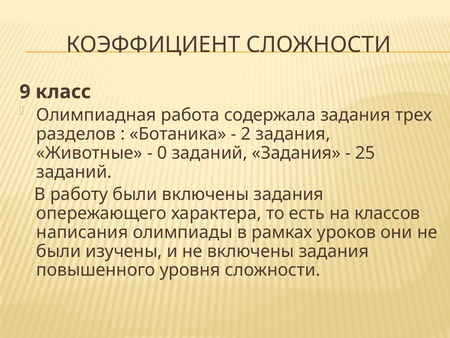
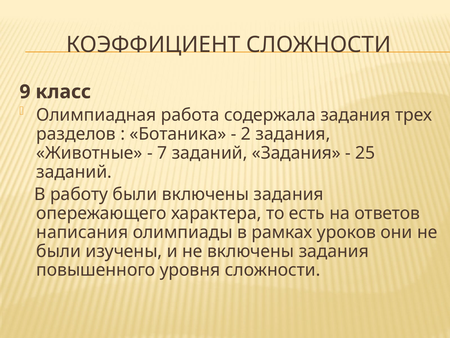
0: 0 -> 7 (162, 153)
классов: классов -> ответов (387, 213)
